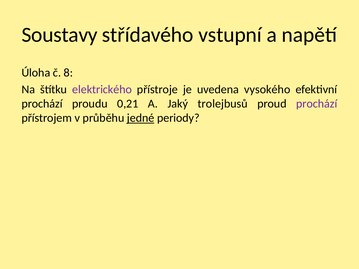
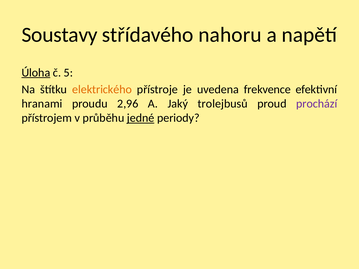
vstupní: vstupní -> nahoru (230, 35)
Úloha underline: none -> present (36, 73)
8: 8 -> 5 (68, 73)
elektrického colour: purple -> orange (102, 89)
vysokého: vysokého -> frekvence (267, 89)
prochází: prochází -> hranami (42, 104)
0,21: 0,21 -> 2,96 (128, 104)
